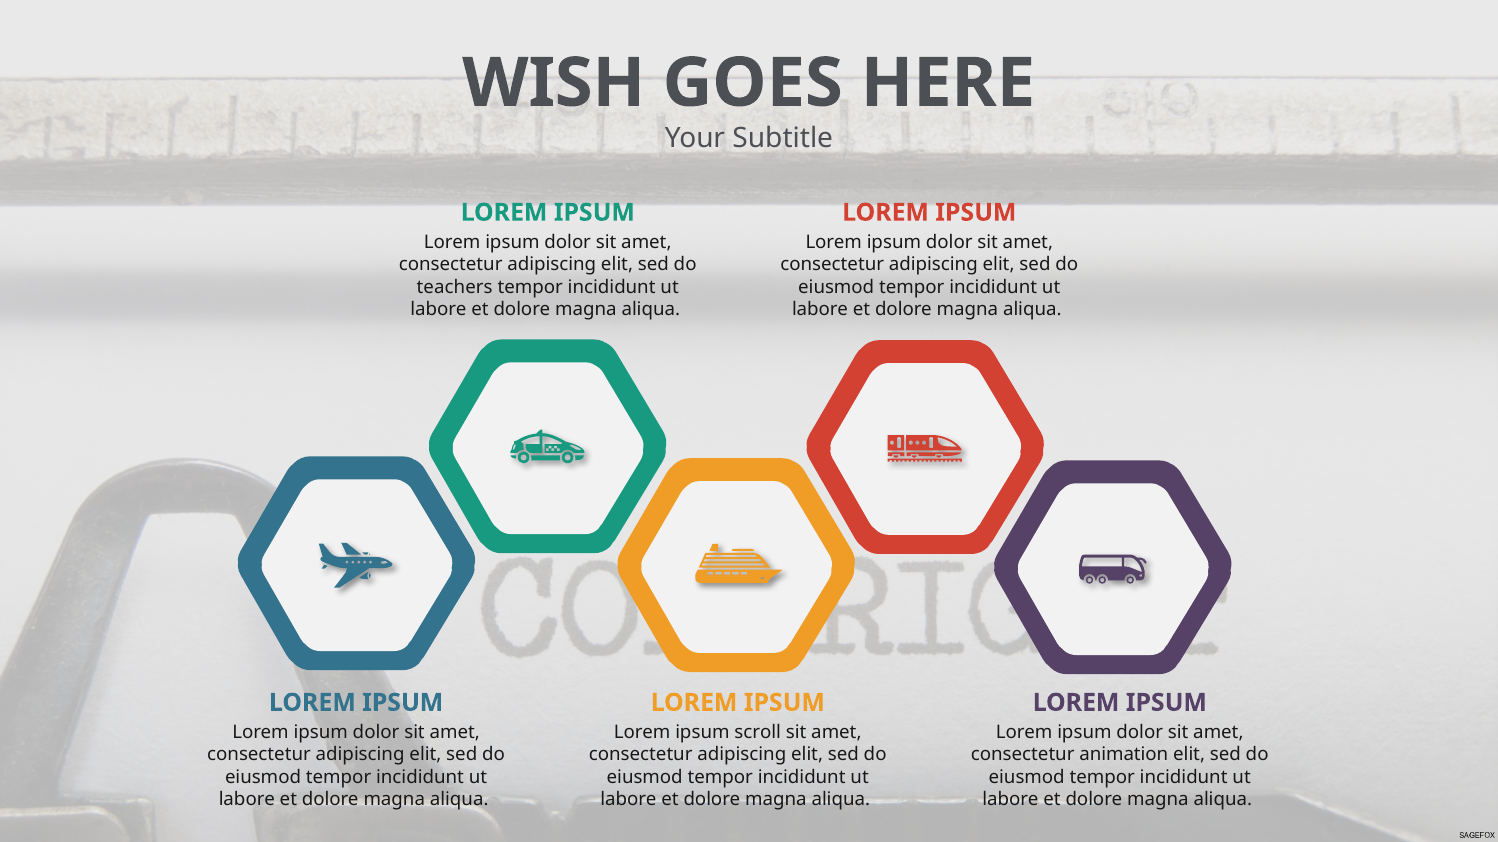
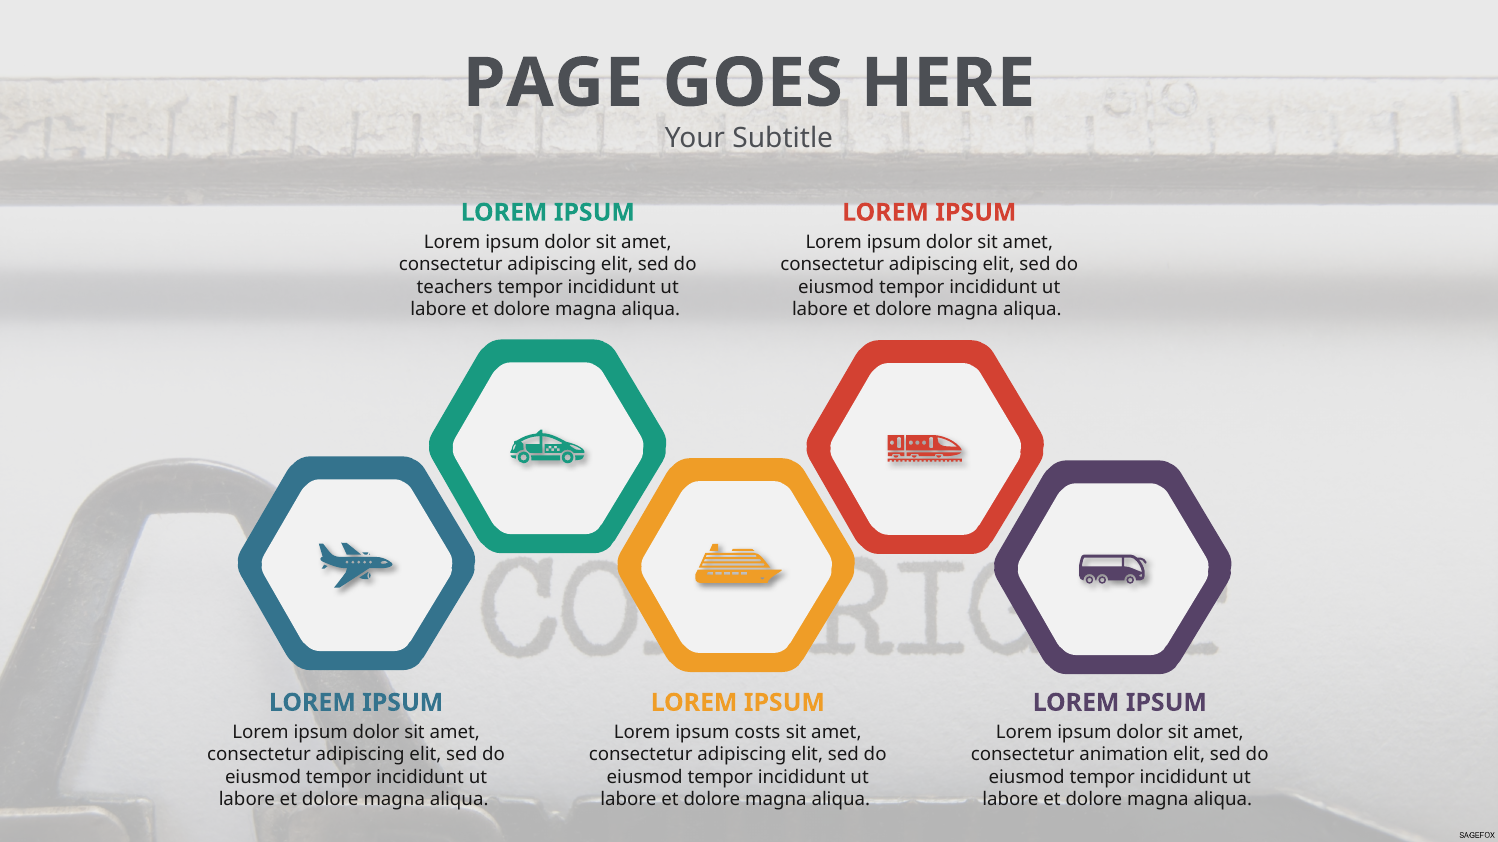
WISH: WISH -> PAGE (553, 83)
scroll: scroll -> costs (758, 733)
